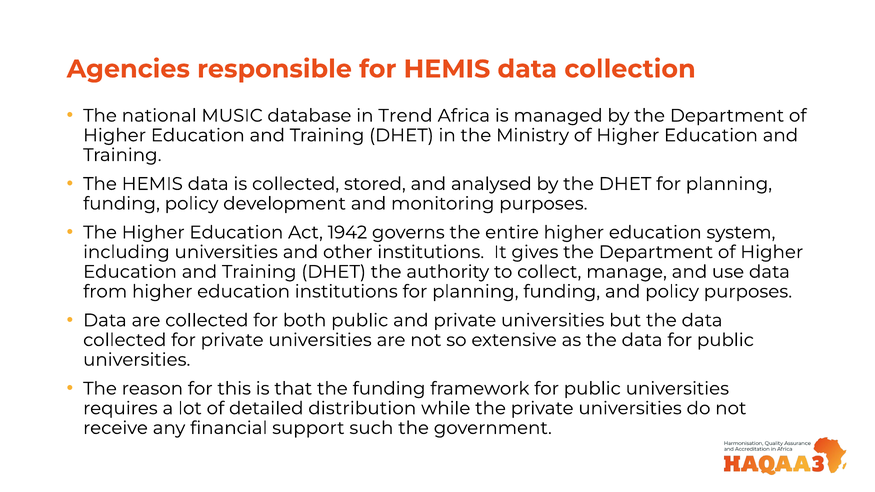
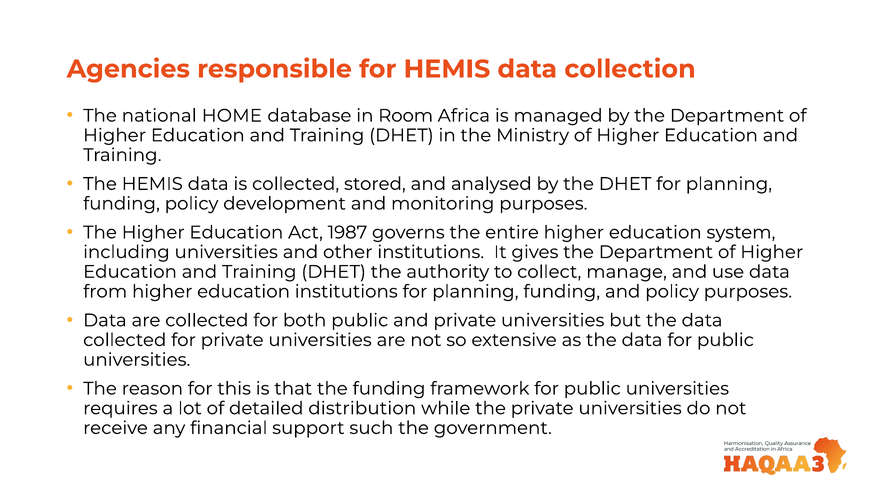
MUSIC: MUSIC -> HOME (232, 116)
Trend: Trend -> Room (406, 116)
1942: 1942 -> 1987 (347, 232)
